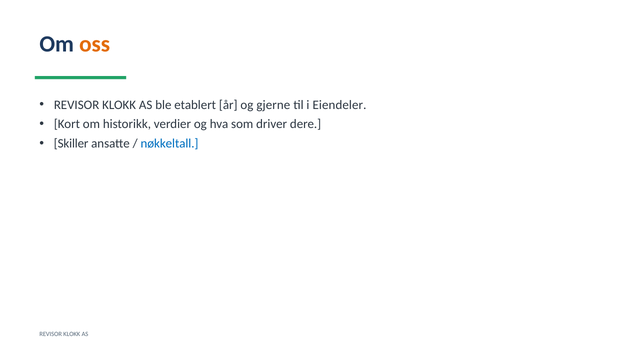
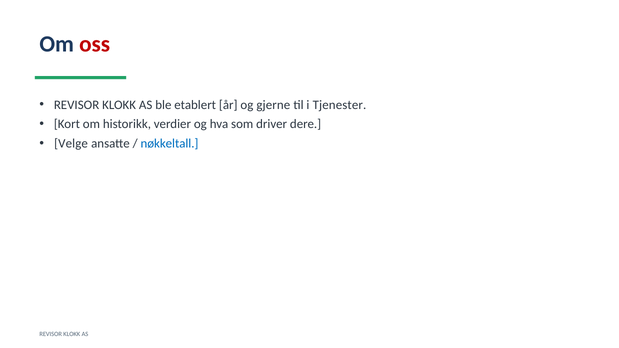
oss colour: orange -> red (95, 44)
Eiendeler: Eiendeler -> Tjenester (339, 105)
Skiller: Skiller -> Velge (71, 144)
